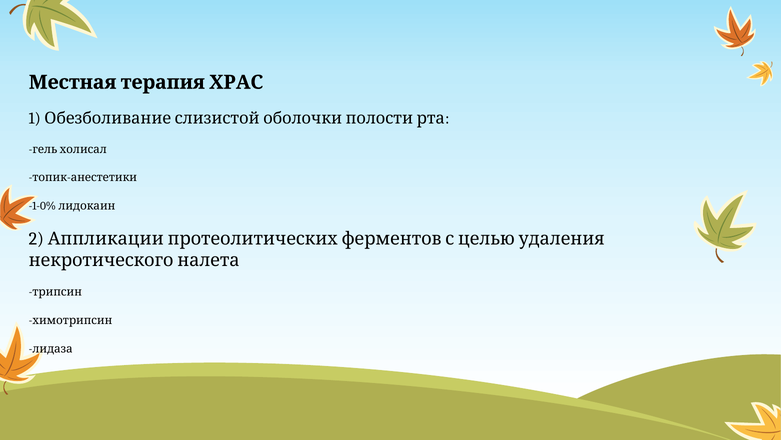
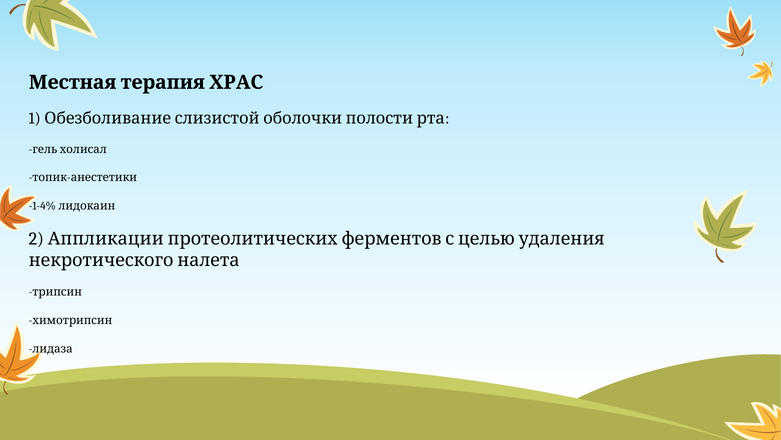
-1-0%: -1-0% -> -1-4% (42, 206)
